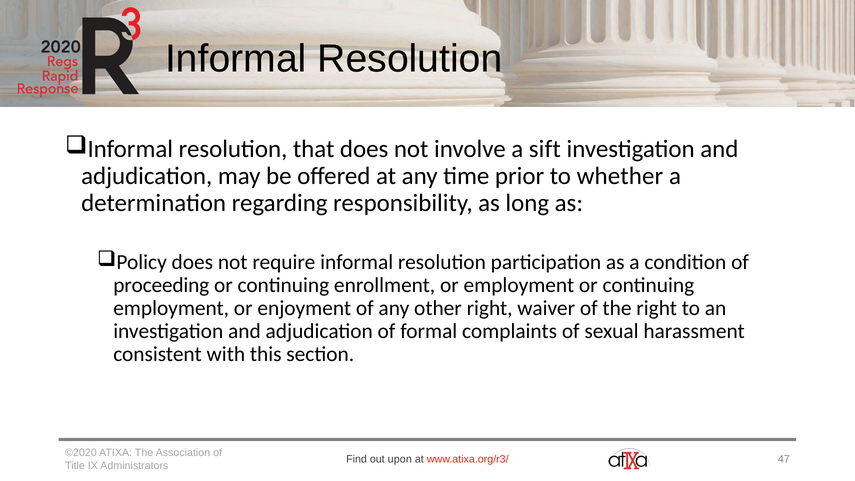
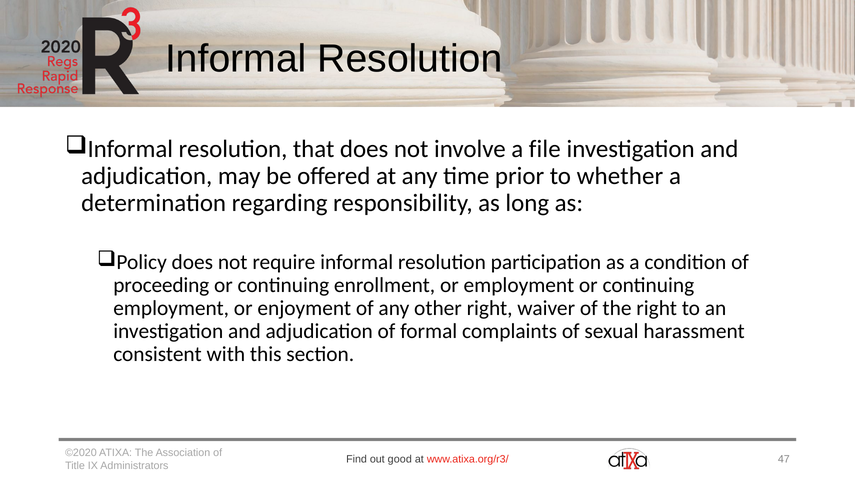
sift: sift -> file (545, 149)
upon: upon -> good (400, 459)
